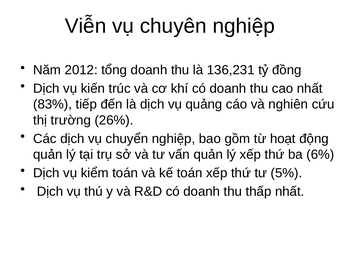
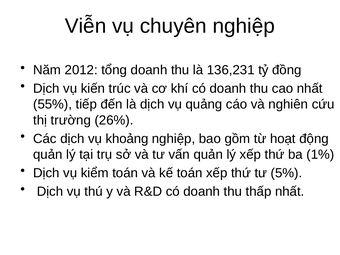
83%: 83% -> 55% (53, 104)
chuyển: chuyển -> khoảng (127, 139)
6%: 6% -> 1% (320, 155)
